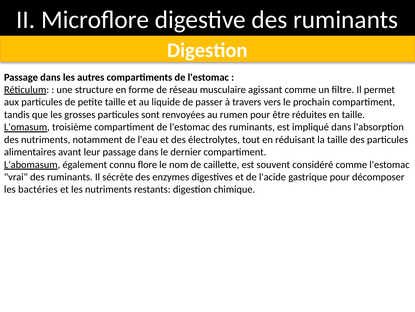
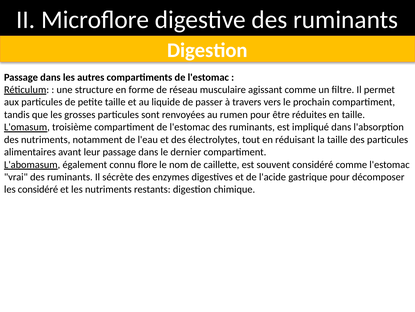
les bactéries: bactéries -> considéré (38, 189)
